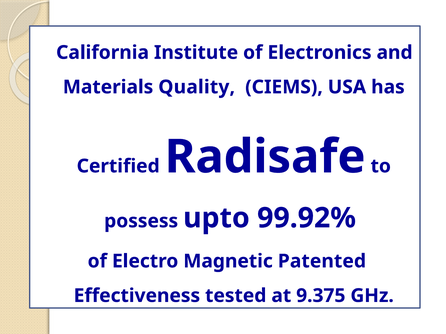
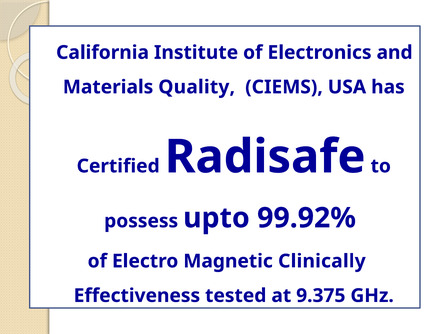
Patented: Patented -> Clinically (322, 262)
